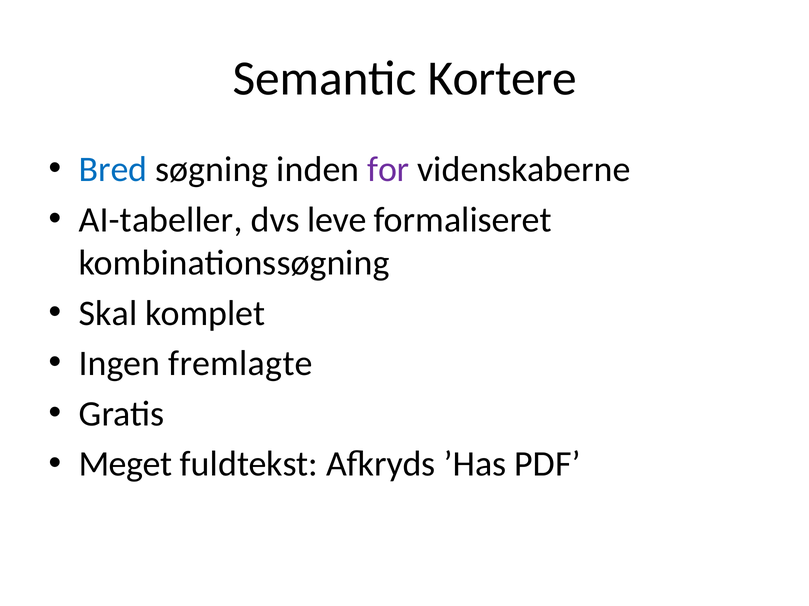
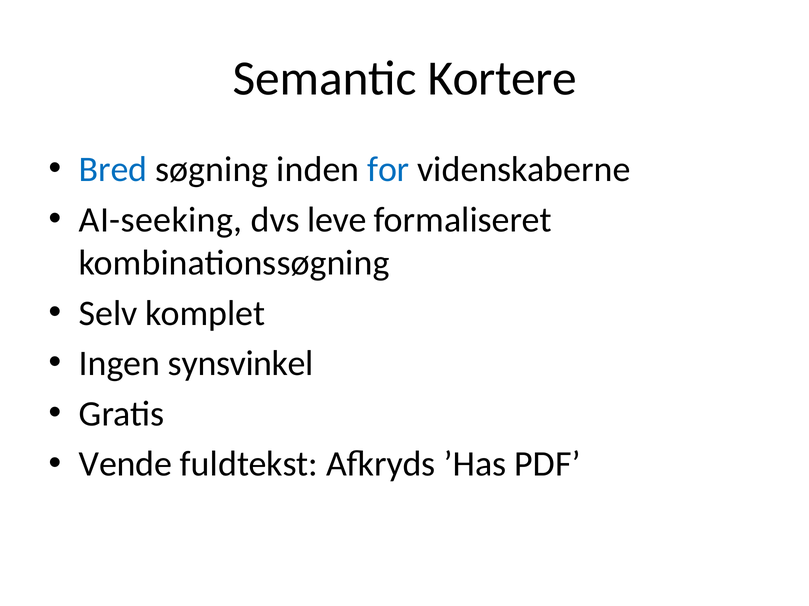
for colour: purple -> blue (388, 170)
AI-tabeller: AI-tabeller -> AI-seeking (161, 220)
Skal: Skal -> Selv (108, 314)
fremlagte: fremlagte -> synsvinkel (241, 364)
Meget: Meget -> Vende (125, 465)
